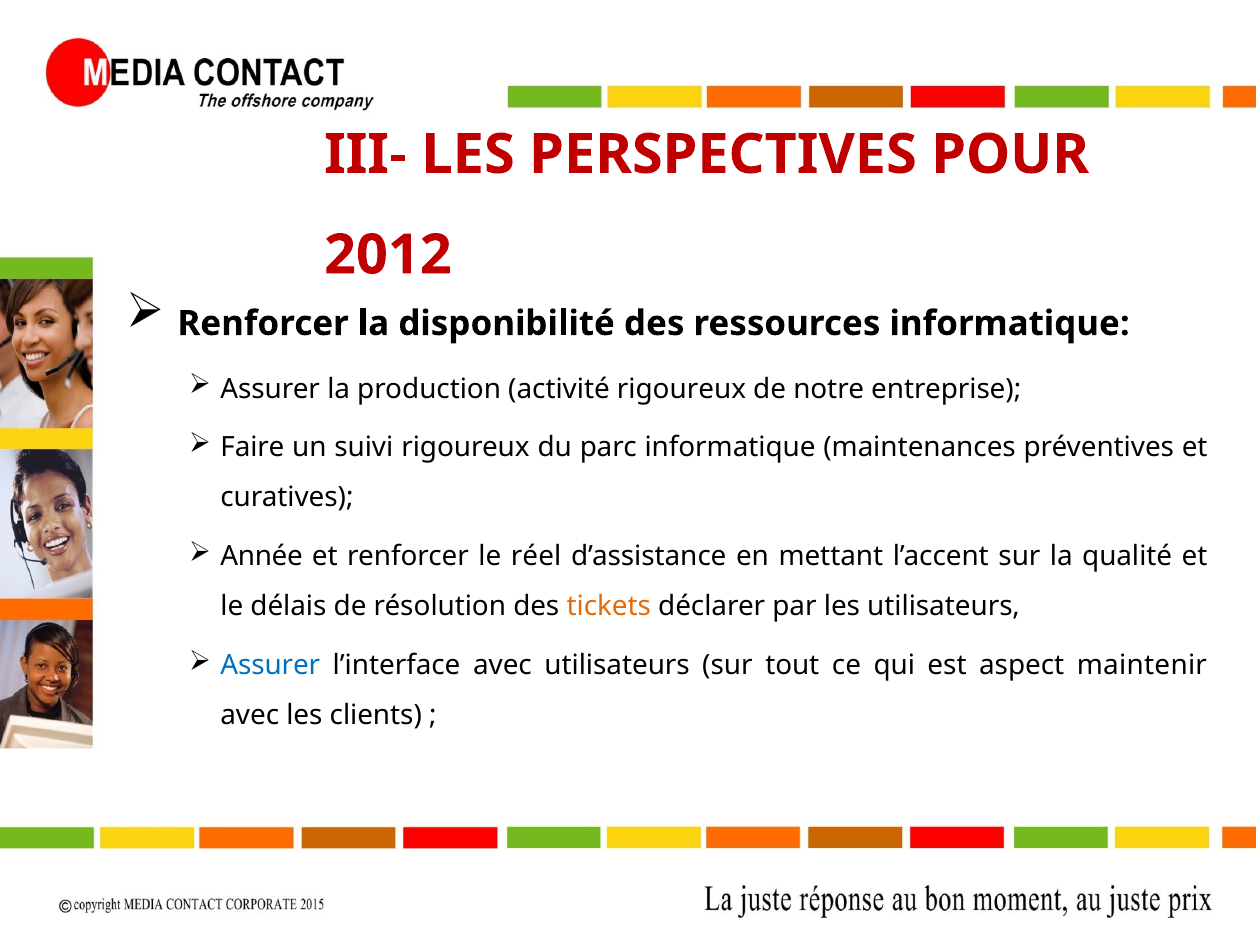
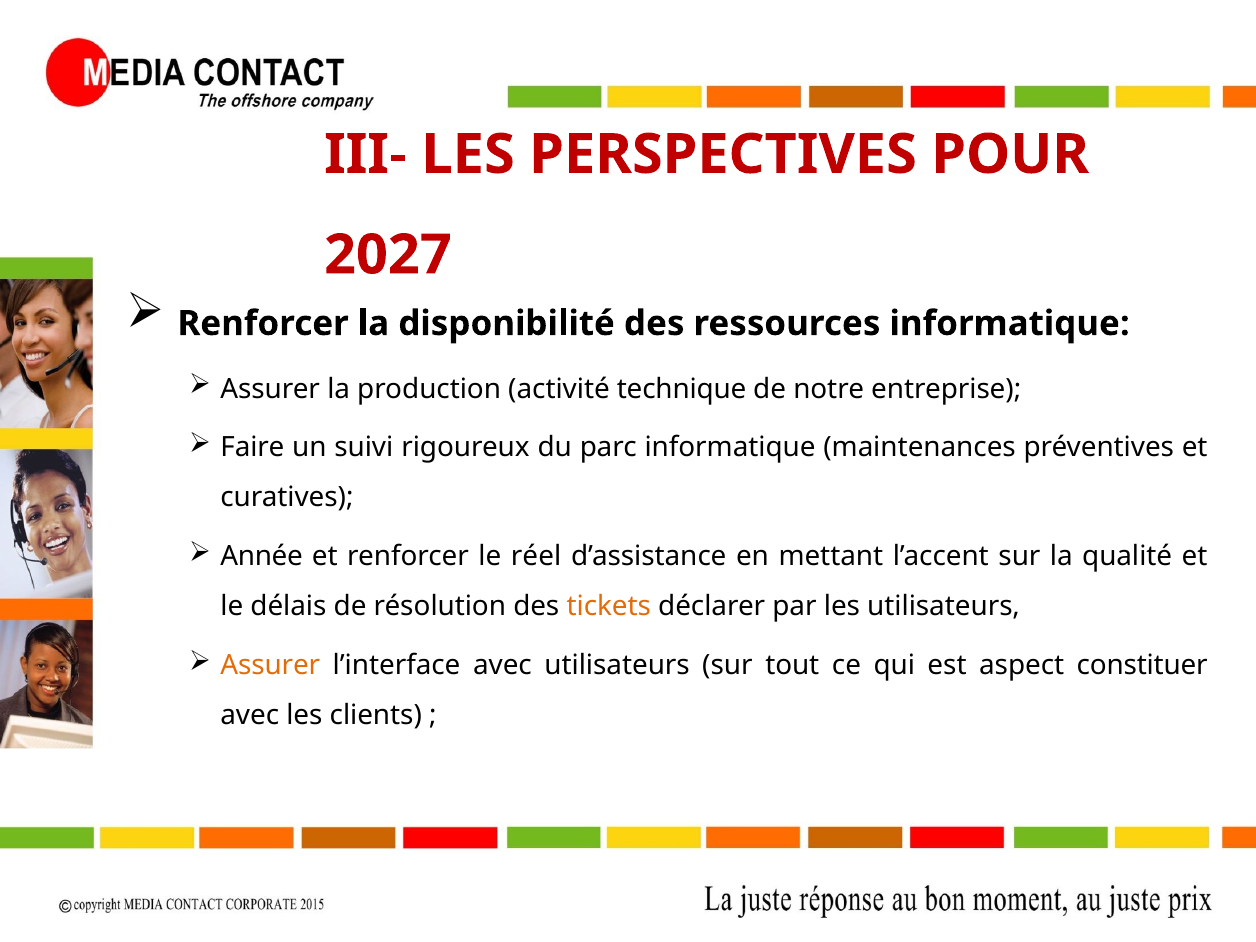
2012: 2012 -> 2027 (388, 255)
activité rigoureux: rigoureux -> technique (682, 389)
Assurer colour: blue -> orange (270, 666)
maintenir: maintenir -> constituer (1142, 666)
